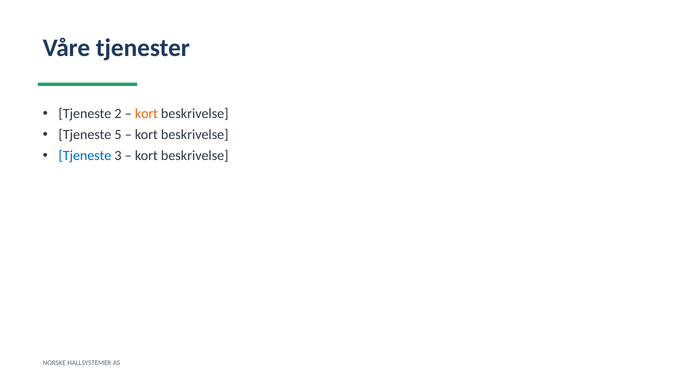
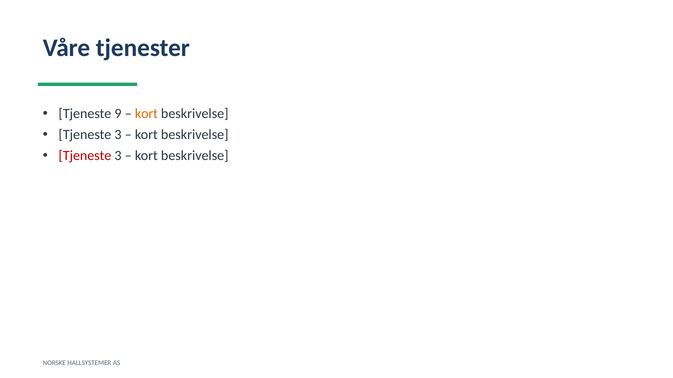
2: 2 -> 9 (118, 114)
5: 5 -> 3 (118, 135)
Tjeneste colour: blue -> red (85, 156)
